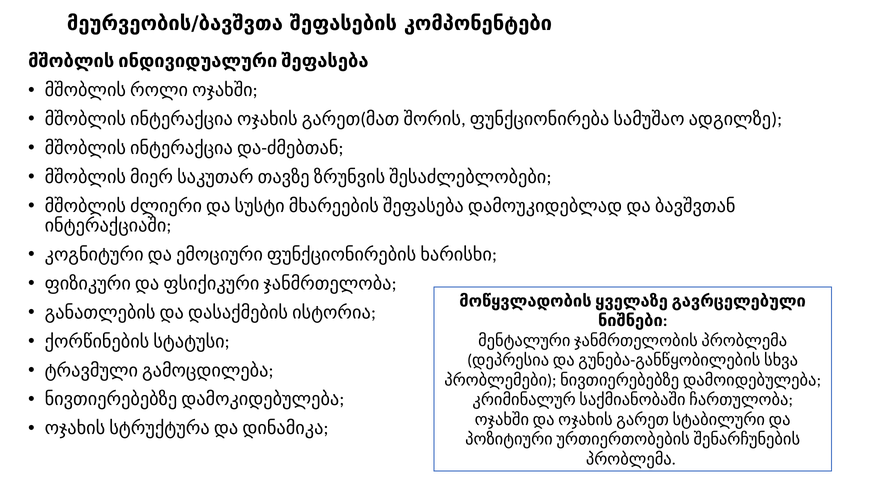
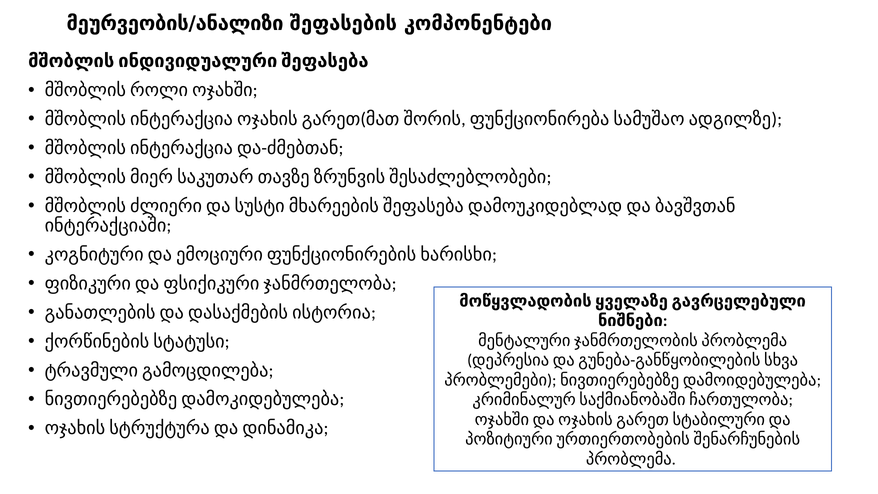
მეურვეობის/ბავშვთა: მეურვეობის/ბავშვთა -> მეურვეობის/ანალიზი (175, 24)
